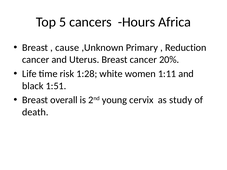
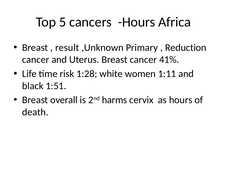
cause: cause -> result (67, 48)
20%: 20% -> 41% (169, 60)
young: young -> harms (114, 100)
as study: study -> hours (181, 100)
